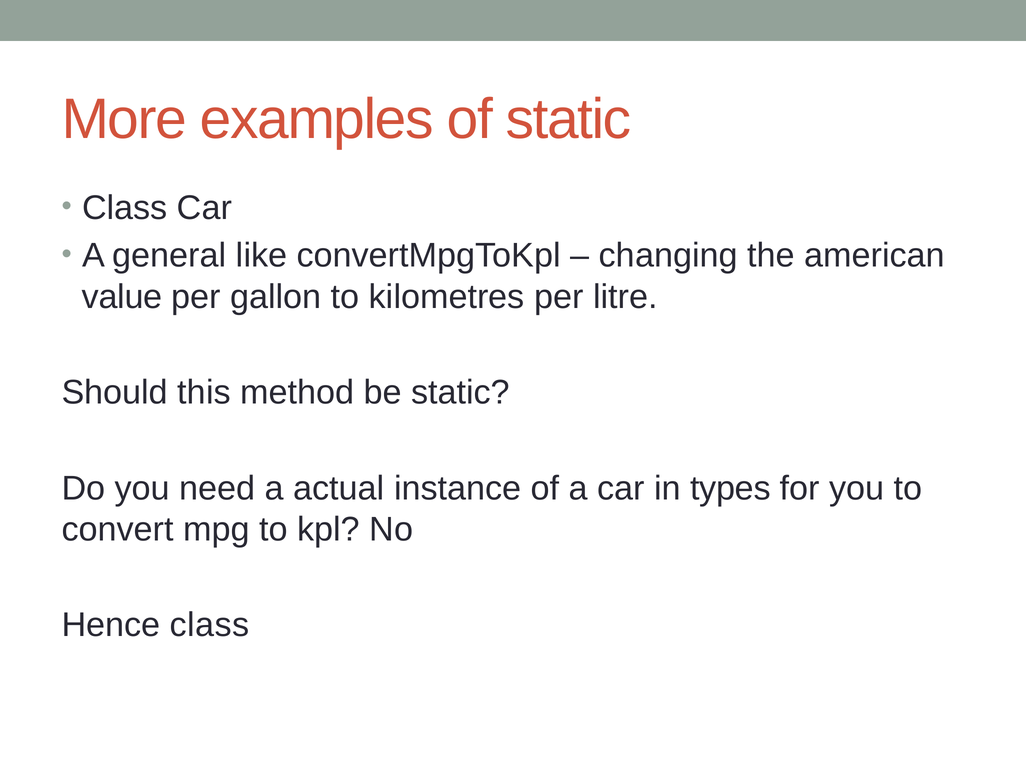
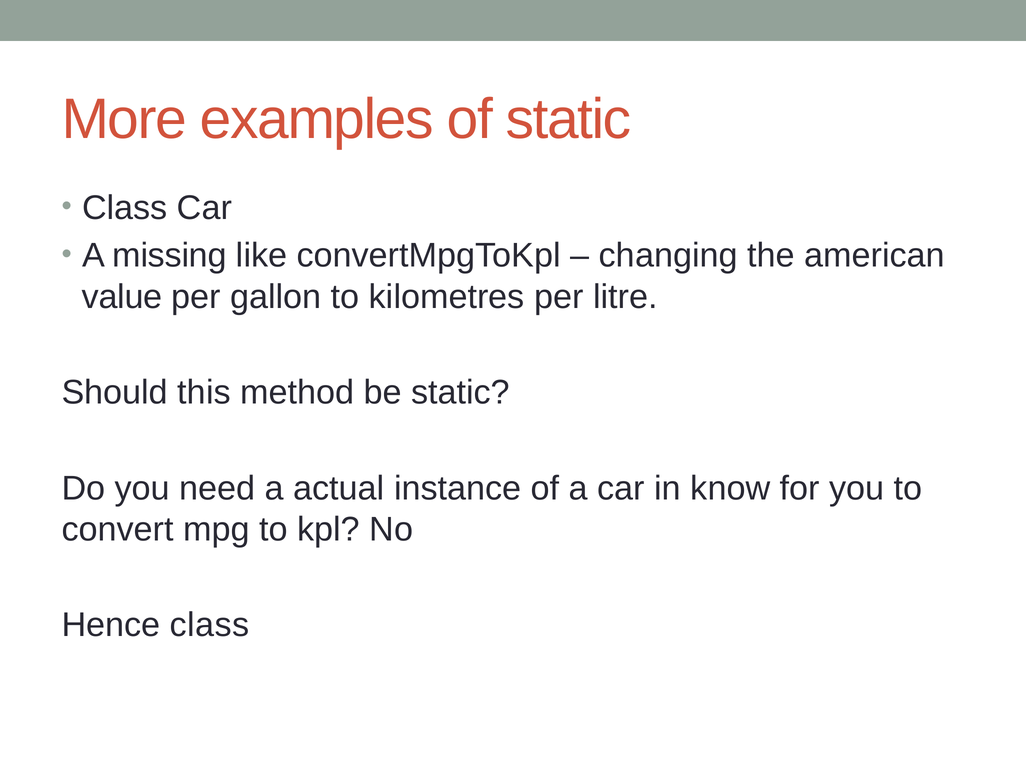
general: general -> missing (169, 255)
types: types -> know (730, 488)
